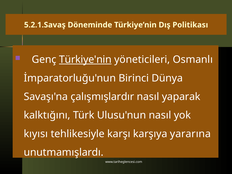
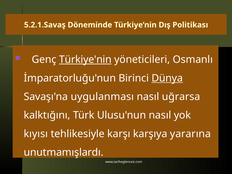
Dünya underline: none -> present (167, 78)
çalışmışlardır: çalışmışlardır -> uygulanması (102, 97)
yaparak: yaparak -> uğrarsa (181, 97)
